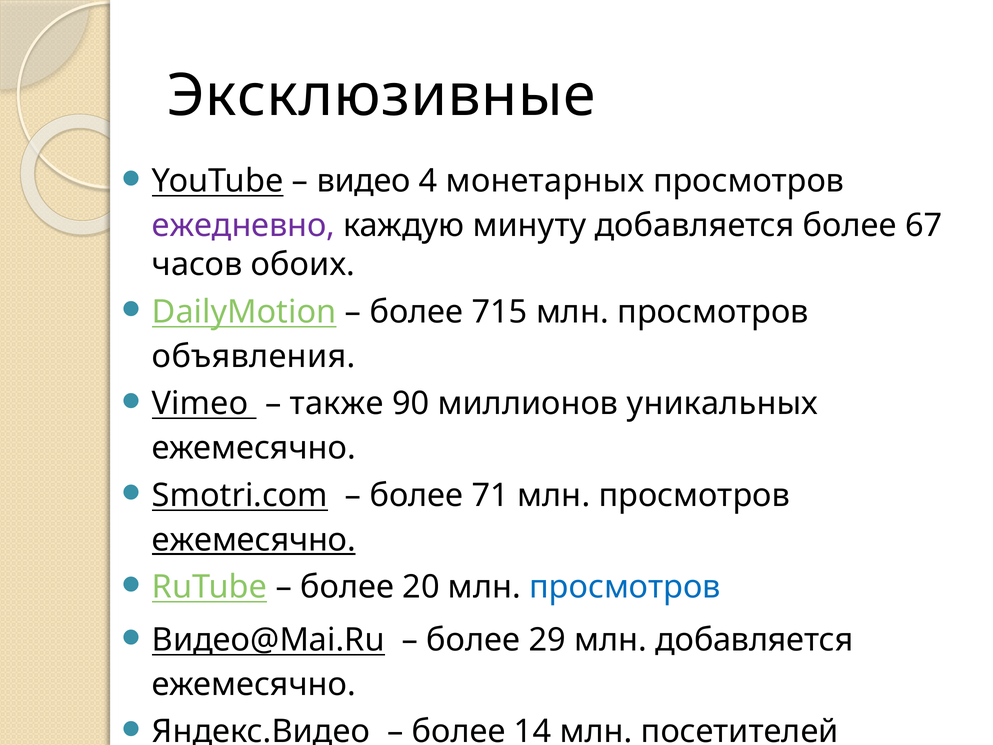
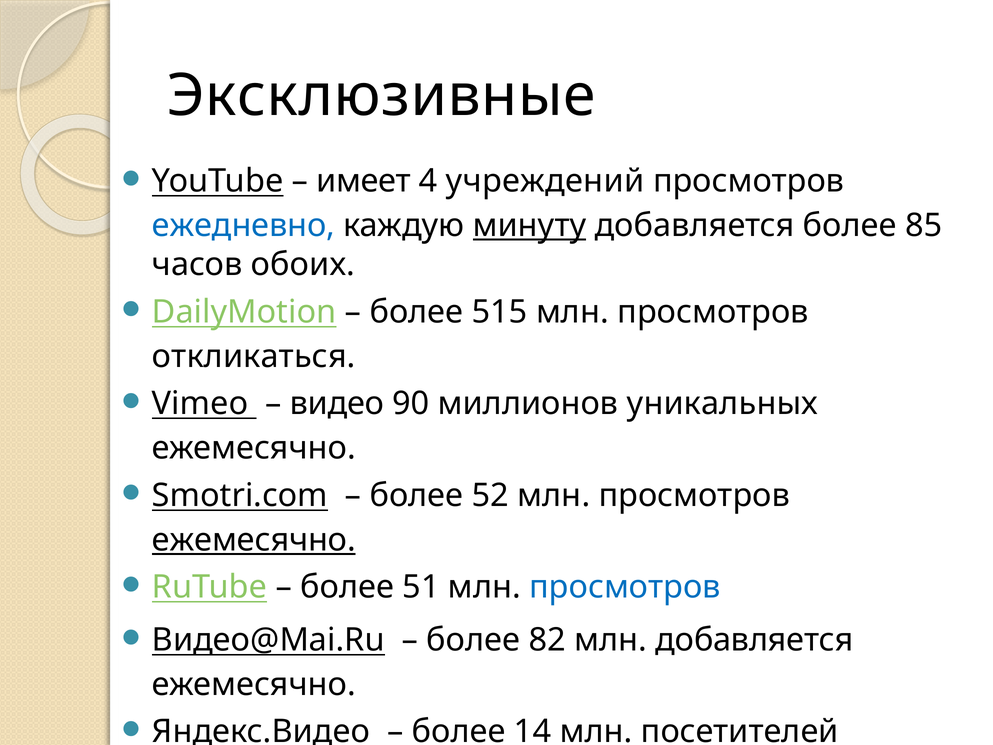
видео: видео -> имеет (364, 181)
монетарных: монетарных -> учреждений (545, 181)
ежедневно colour: purple -> blue (243, 225)
минуту underline: none -> present (529, 225)
67: 67 -> 85 (924, 225)
715: 715 -> 515 (500, 312)
объявления: объявления -> откликаться (254, 356)
также: также -> видео (337, 403)
71: 71 -> 52 (490, 495)
20: 20 -> 51 (421, 587)
29: 29 -> 82 (547, 640)
